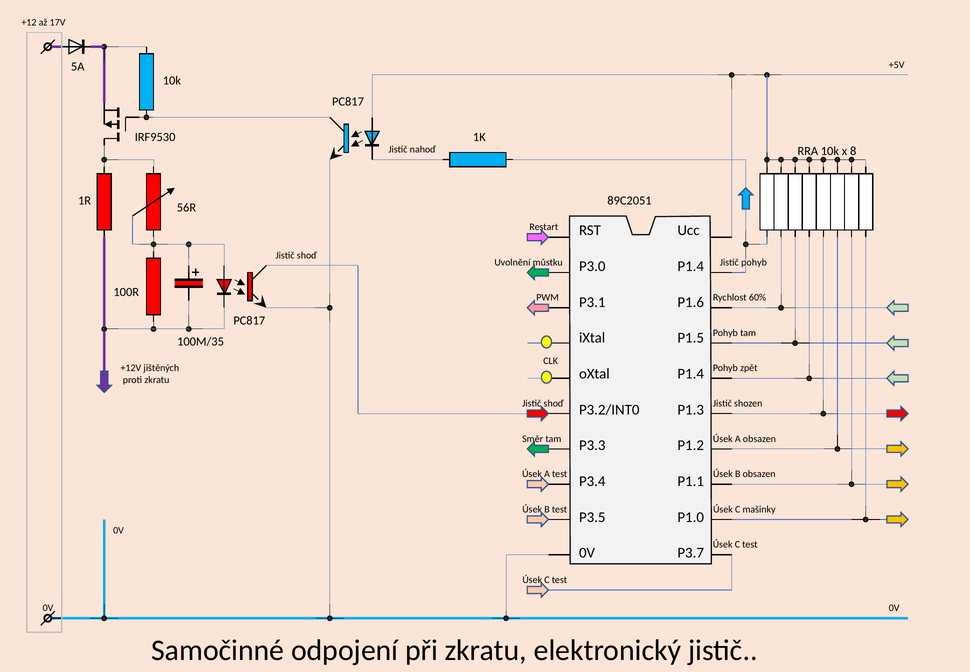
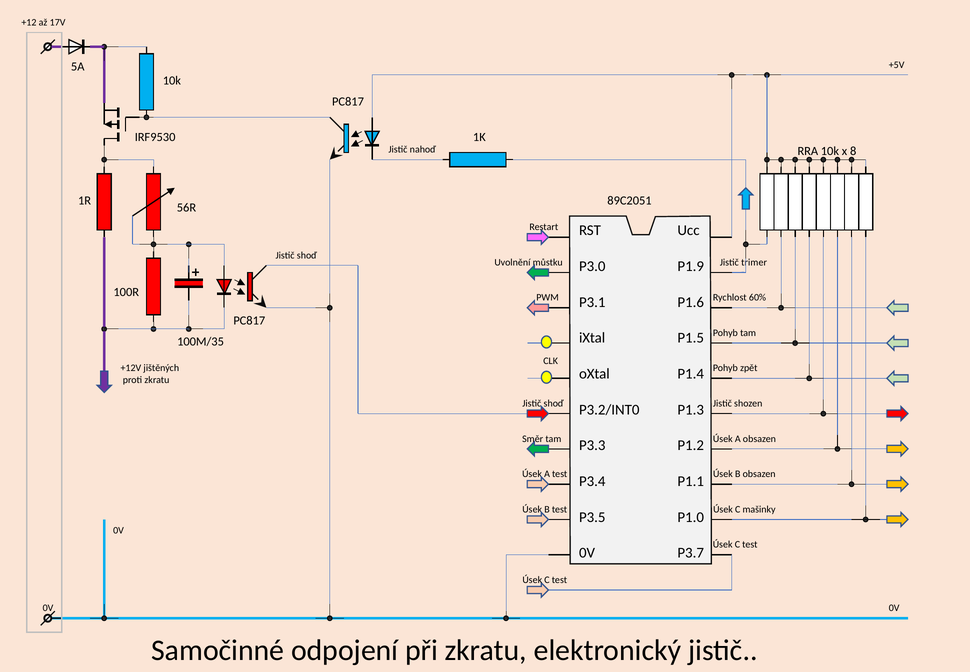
Jistič pohyb: pohyb -> trimer (754, 262)
P1.4: P1.4 -> P1.9 (691, 266)
